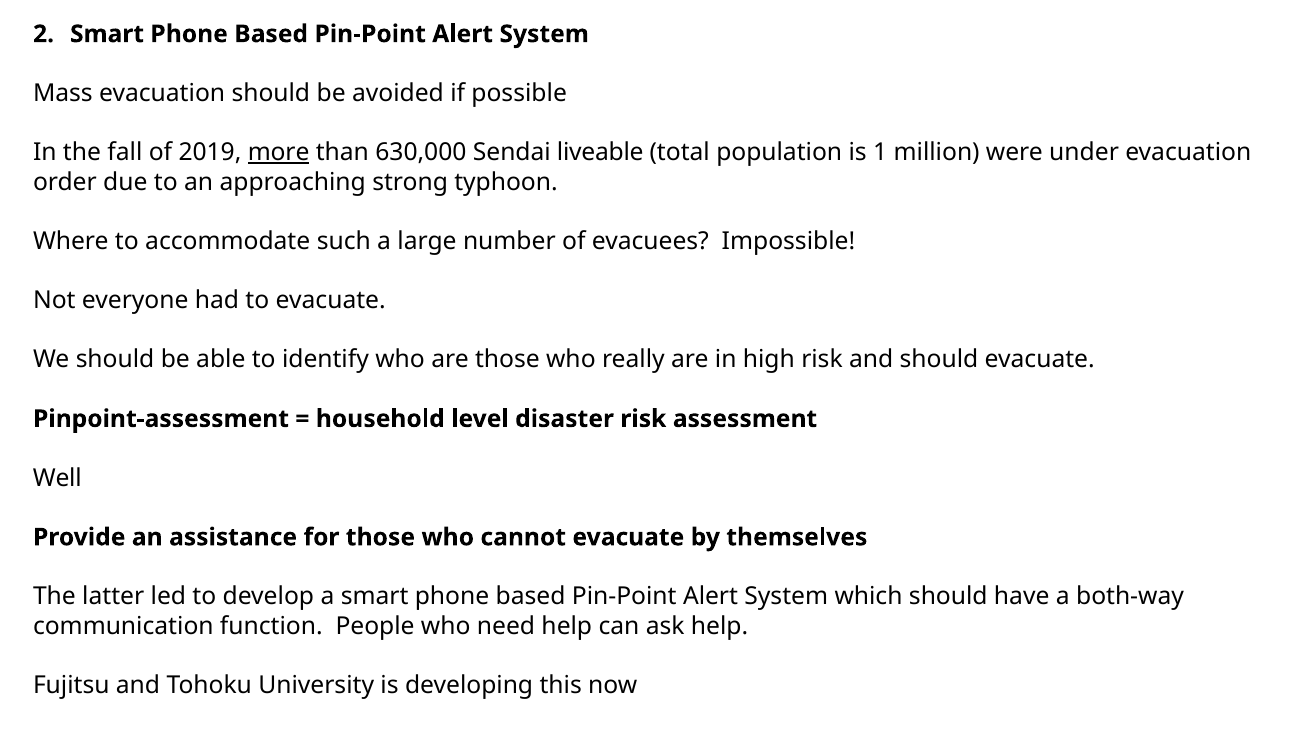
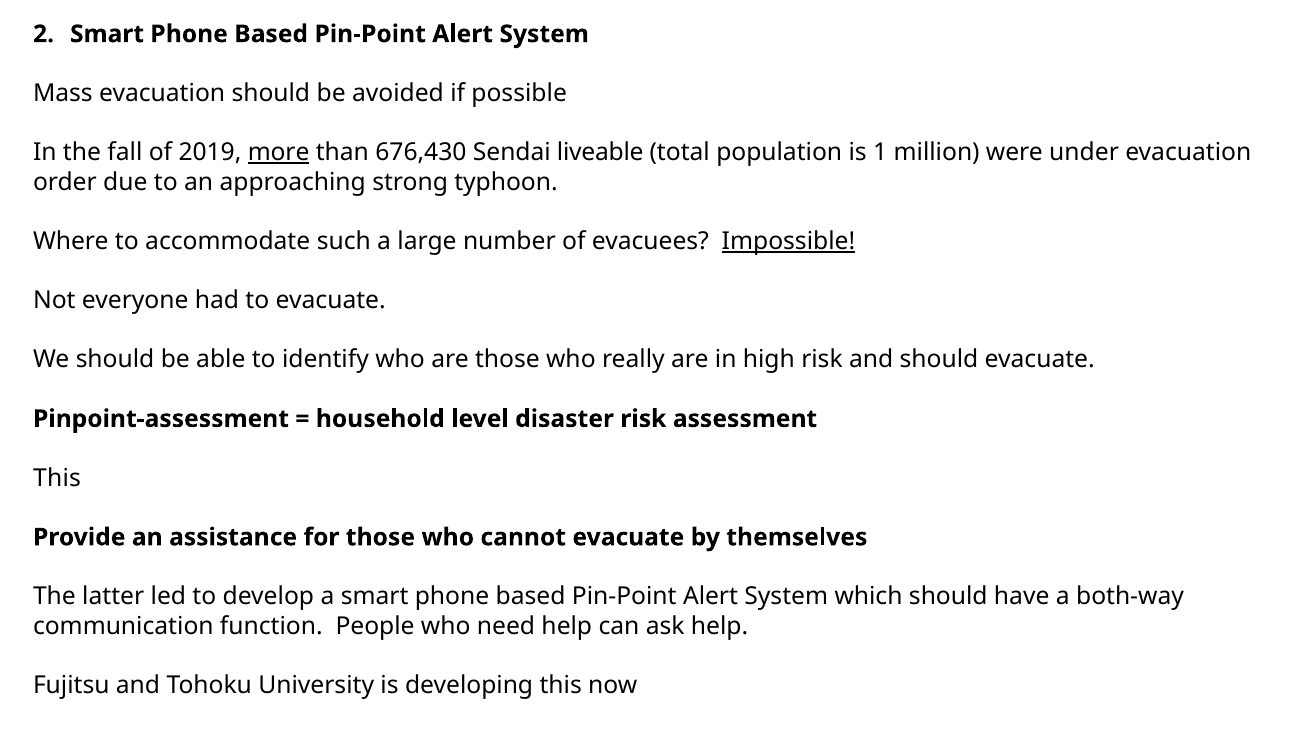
630,000: 630,000 -> 676,430 (421, 152)
Impossible underline: none -> present (788, 241)
Well: Well -> This (57, 478)
